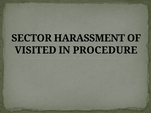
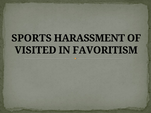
SECTOR: SECTOR -> SPORTS (32, 38)
PROCEDURE: PROCEDURE -> FAVORITISM (105, 50)
